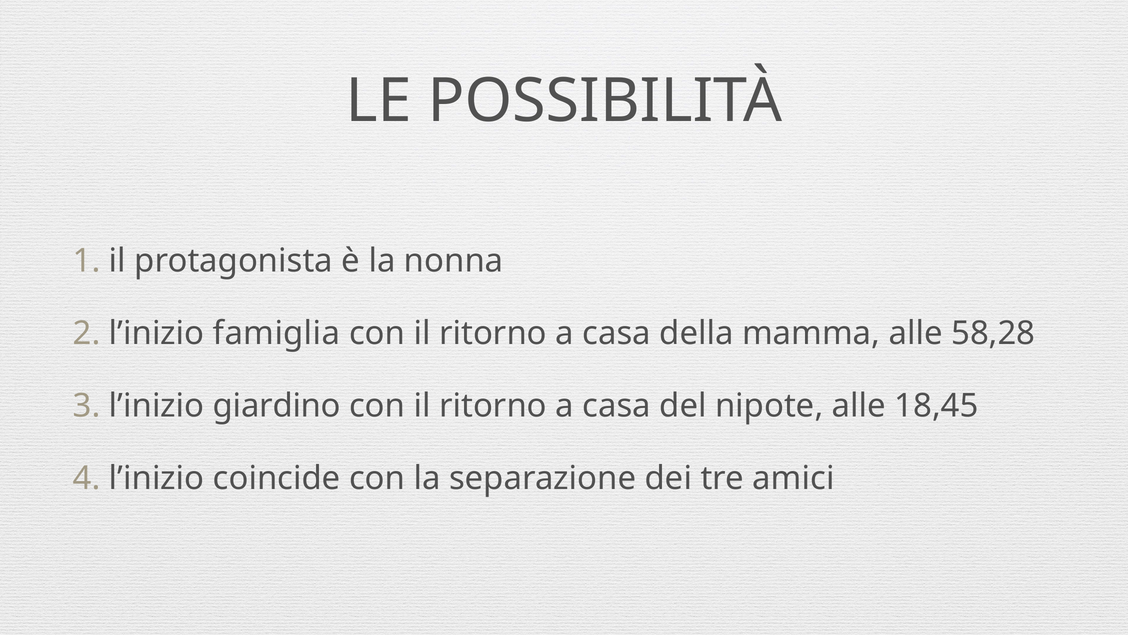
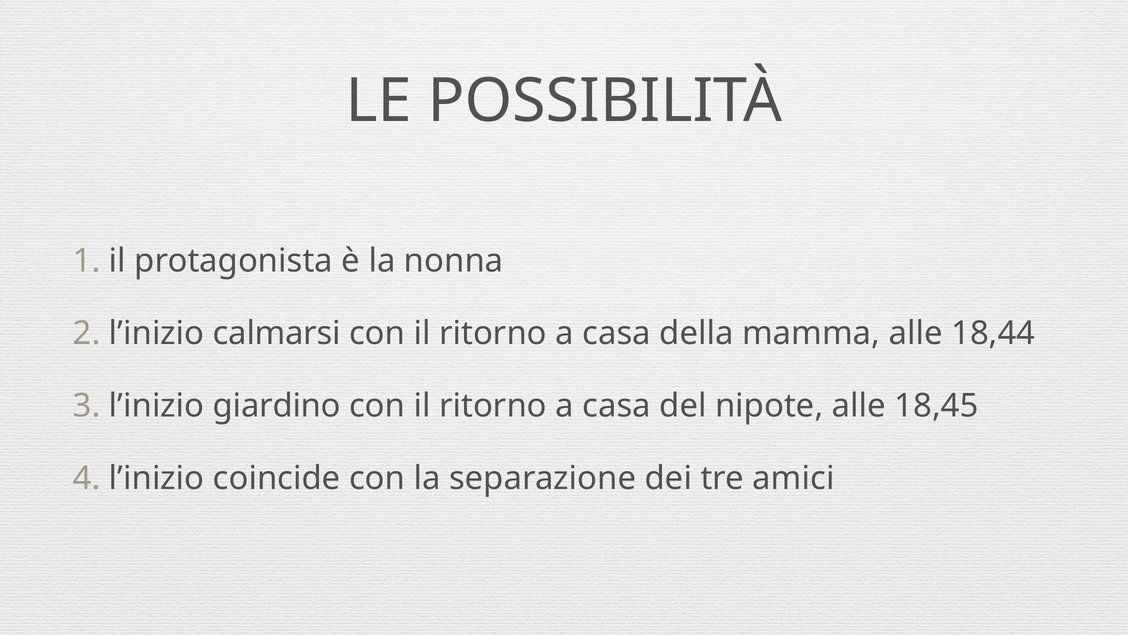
famiglia: famiglia -> calmarsi (277, 333)
58,28: 58,28 -> 18,44 (993, 333)
